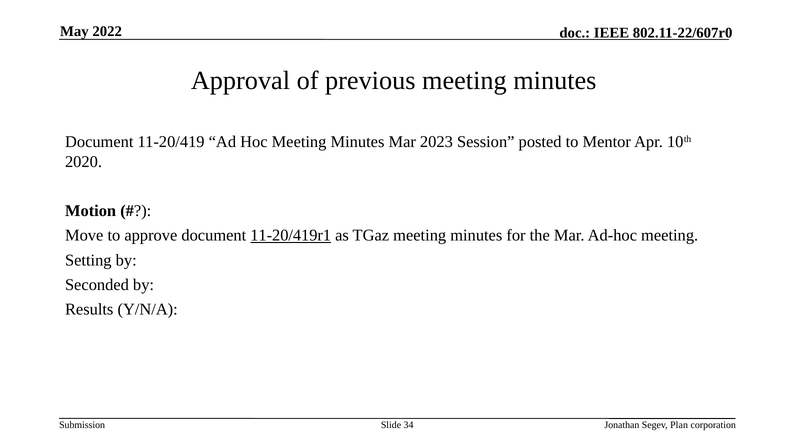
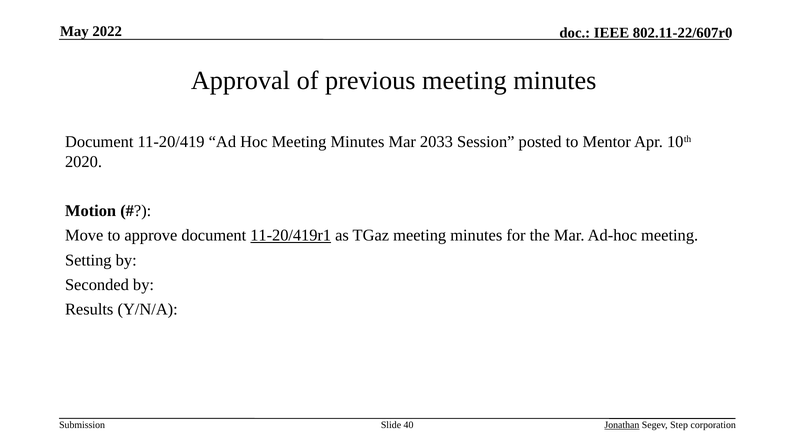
2023: 2023 -> 2033 (436, 142)
34: 34 -> 40 (409, 425)
Jonathan underline: none -> present (622, 425)
Plan: Plan -> Step (679, 425)
